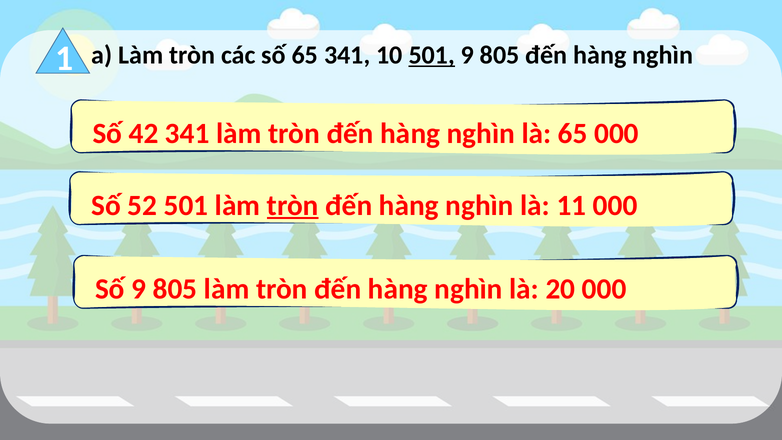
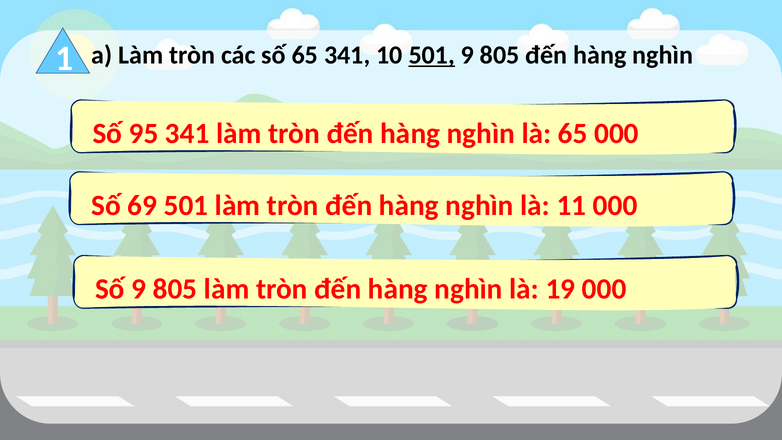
42: 42 -> 95 (144, 134)
52: 52 -> 69 (142, 205)
tròn underline: present -> none (293, 205)
20: 20 -> 19 (560, 289)
